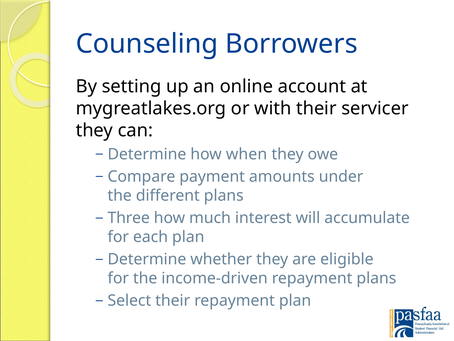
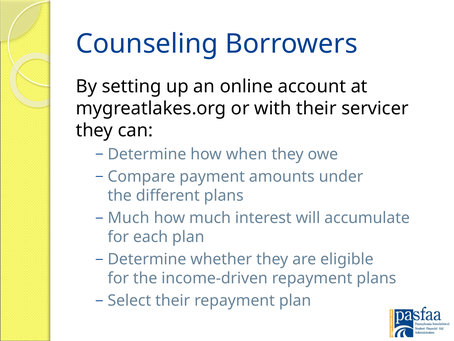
Three: Three -> Much (129, 218)
